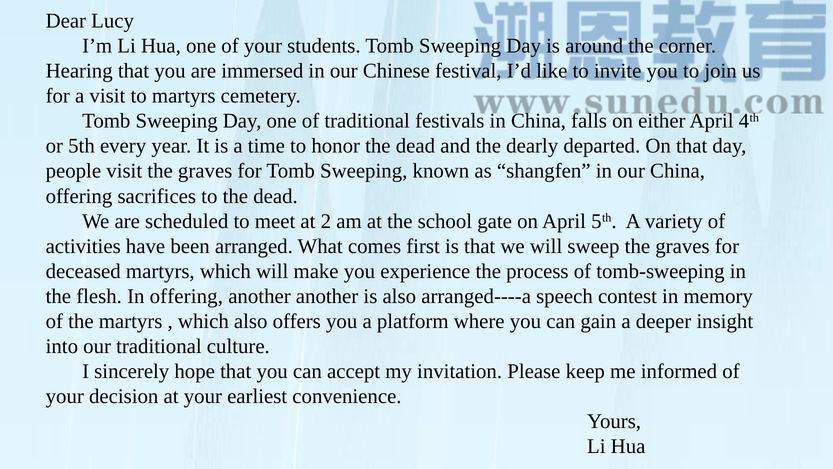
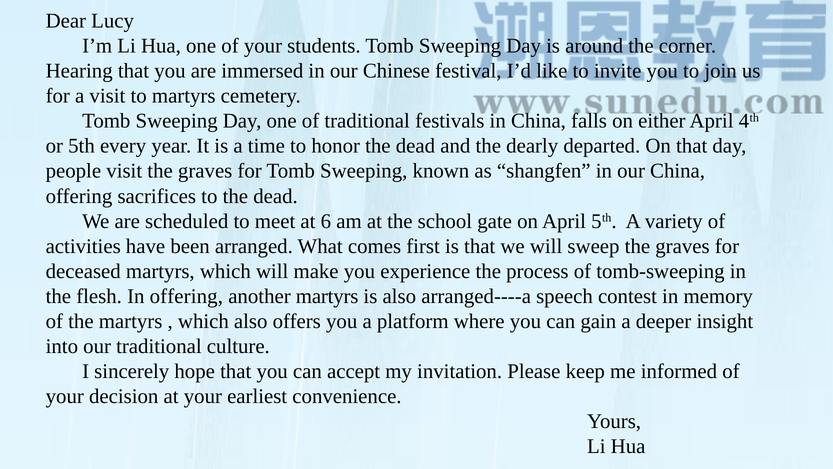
2: 2 -> 6 (326, 221)
another another: another -> martyrs (327, 296)
